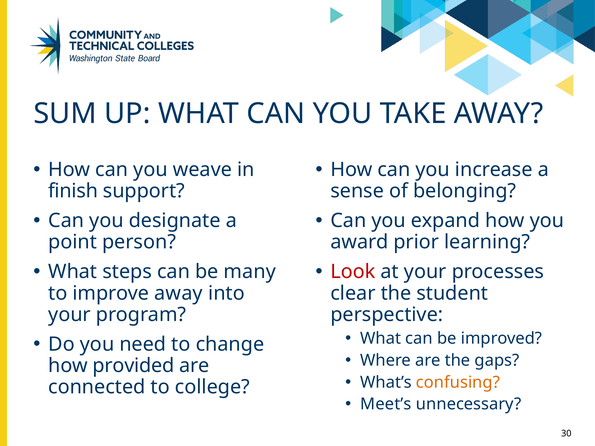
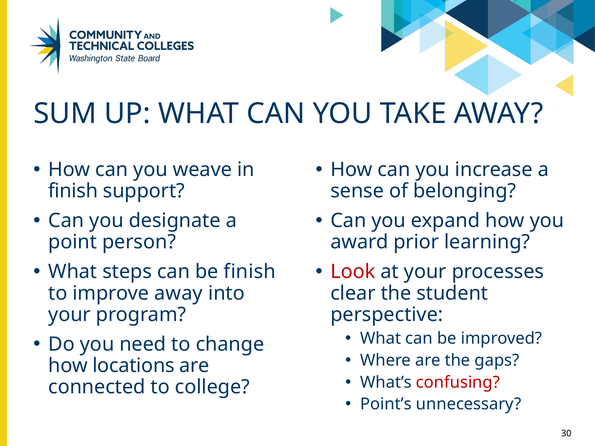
be many: many -> finish (250, 272)
provided: provided -> locations (133, 366)
confusing colour: orange -> red (458, 382)
Meet’s: Meet’s -> Point’s (386, 404)
